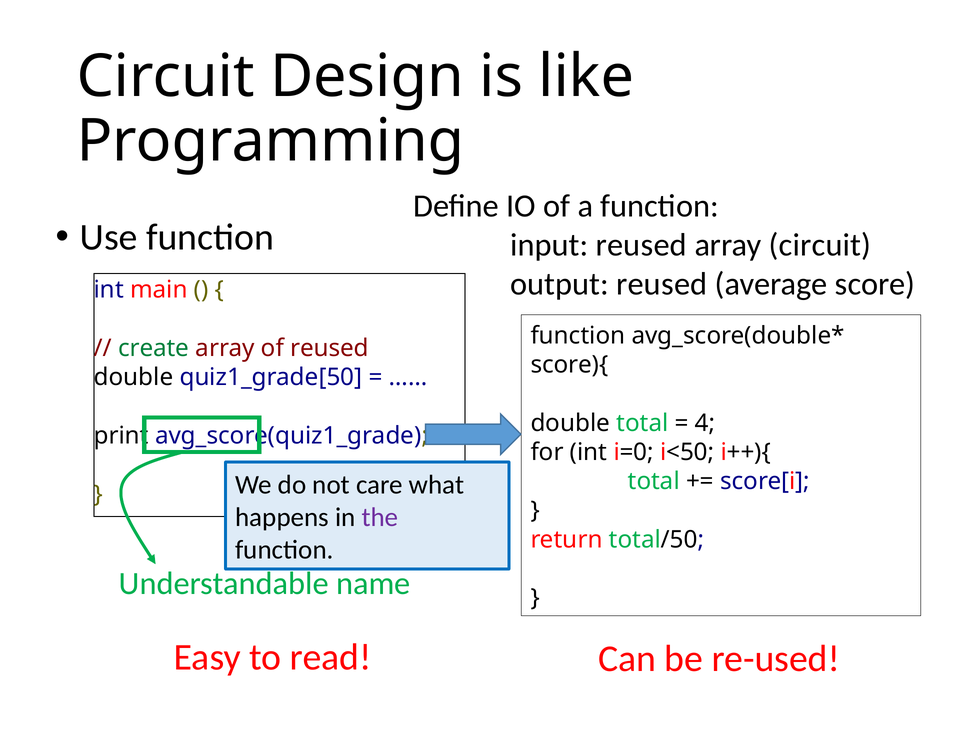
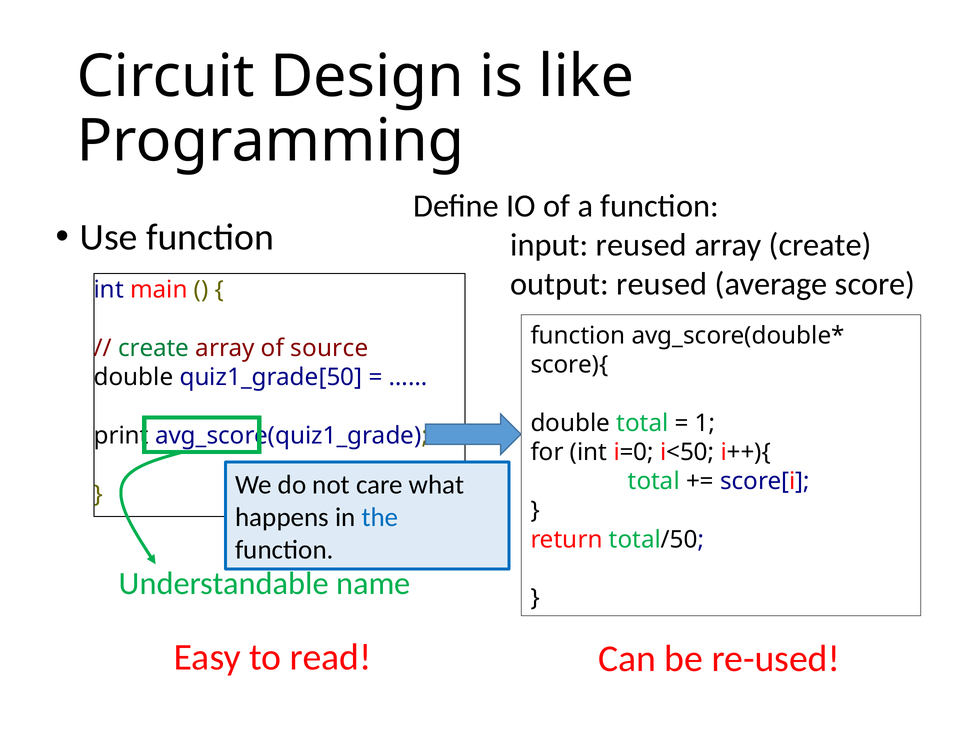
array circuit: circuit -> create (820, 245)
of reused: reused -> source (329, 348)
4: 4 -> 1 (705, 423)
the colour: purple -> blue (380, 517)
